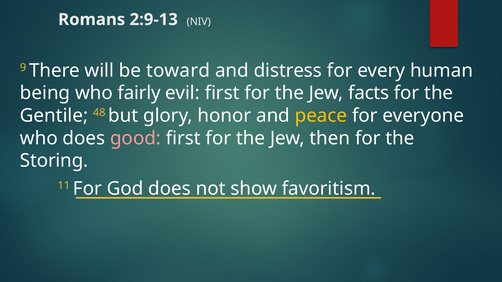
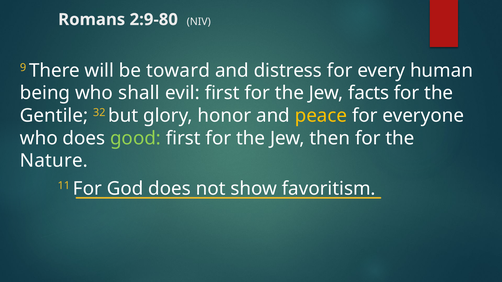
2:9-13: 2:9-13 -> 2:9-80 (154, 20)
fairly: fairly -> shall (139, 93)
48: 48 -> 32 (99, 113)
good colour: pink -> light green (136, 138)
Storing: Storing -> Nature (54, 161)
